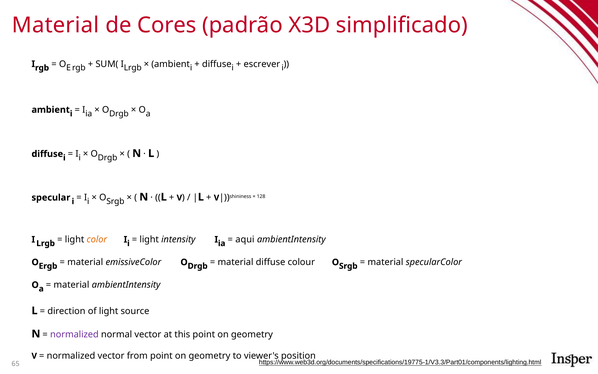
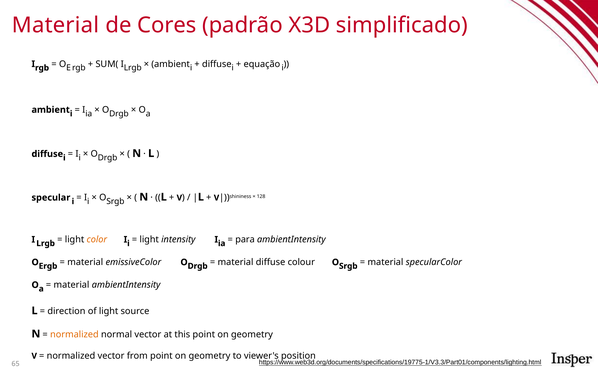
escrever: escrever -> equação (262, 64)
aqui: aqui -> para (245, 239)
normalized colour: purple -> orange (74, 334)
